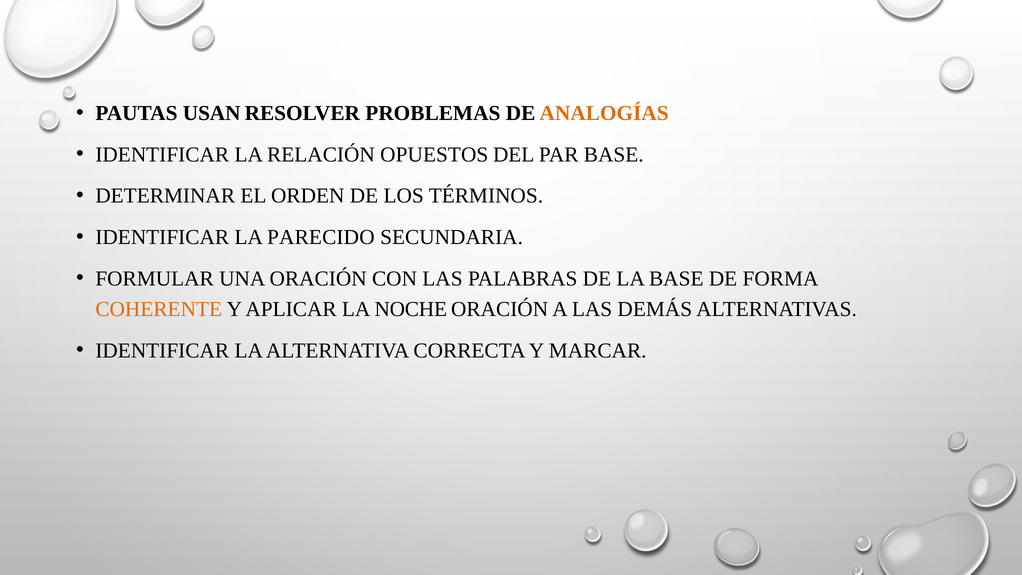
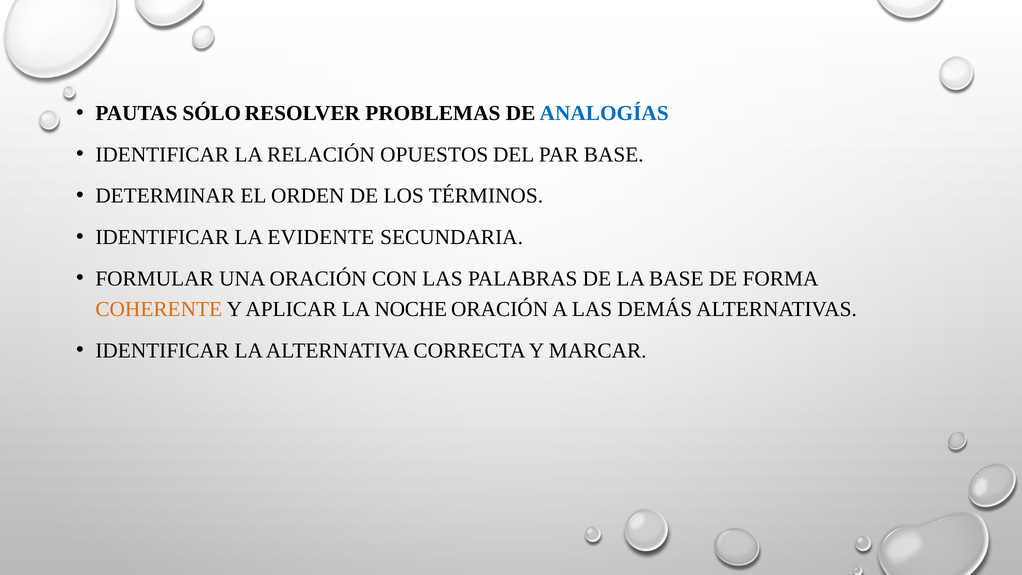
USAN: USAN -> SÓLO (212, 113)
ANALOGÍAS colour: orange -> blue (604, 113)
PARECIDO: PARECIDO -> EVIDENTE (321, 237)
